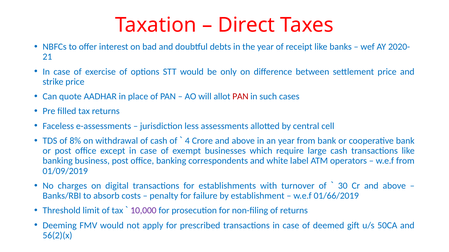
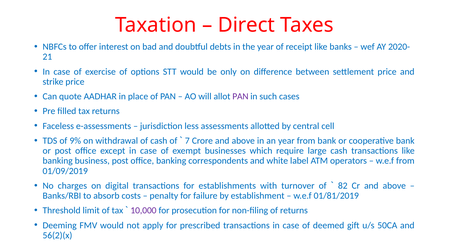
PAN colour: red -> purple (240, 97)
8%: 8% -> 9% (75, 141)
4: 4 -> 7 (187, 141)
30: 30 -> 82 (343, 186)
01/66/2019: 01/66/2019 -> 01/81/2019 (336, 196)
